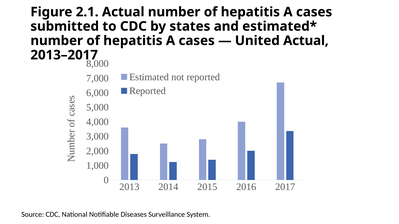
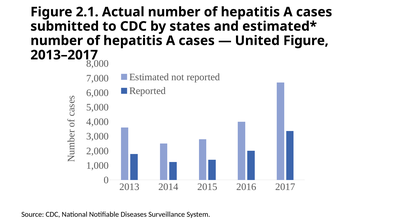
United Actual: Actual -> Figure (306, 41)
